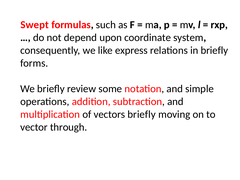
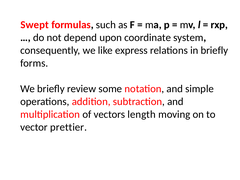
vectors briefly: briefly -> length (142, 114)
through: through -> prettier (69, 127)
